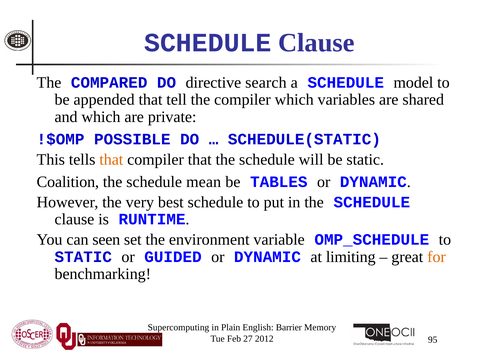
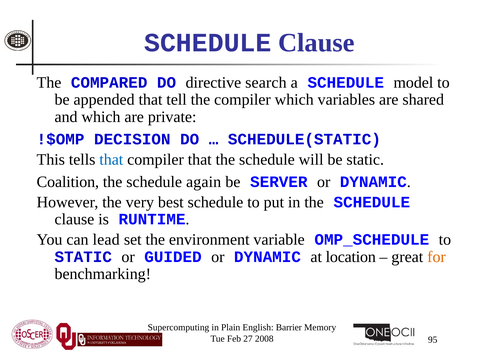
POSSIBLE: POSSIBLE -> DECISION (132, 140)
that colour: orange -> blue (111, 160)
mean: mean -> again (204, 182)
TABLES: TABLES -> SERVER (279, 182)
seen: seen -> lead (106, 240)
limiting: limiting -> location (351, 257)
2012: 2012 -> 2008 (264, 339)
